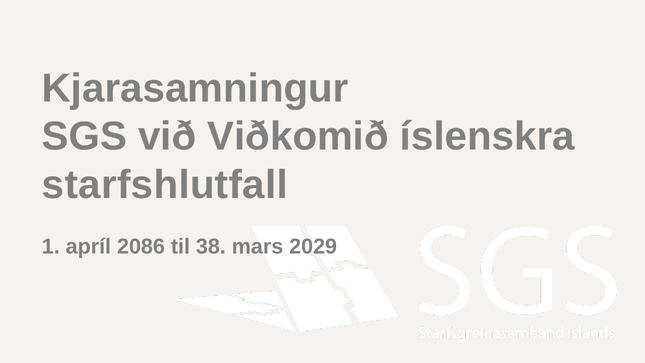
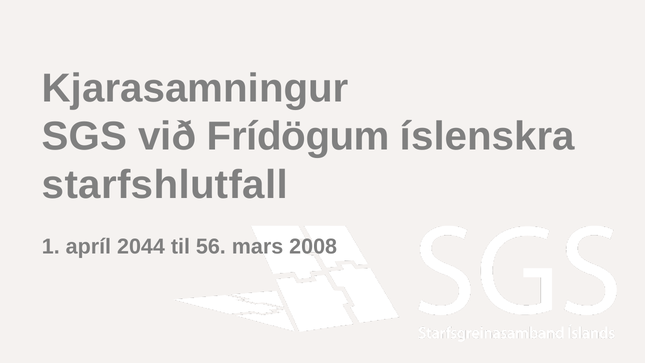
Viðkomið: Viðkomið -> Frídögum (298, 137)
2086: 2086 -> 2044 (141, 246)
38: 38 -> 56 (211, 246)
2029: 2029 -> 2008 (313, 246)
